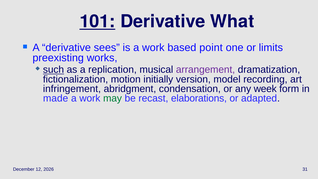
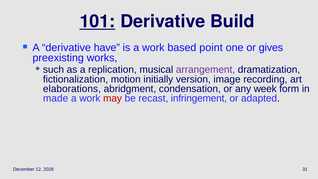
What: What -> Build (232, 21)
sees: sees -> have (107, 48)
limits: limits -> gives (271, 48)
such underline: present -> none (53, 70)
model: model -> image (227, 79)
infringement: infringement -> elaborations (72, 89)
may colour: green -> red (113, 98)
elaborations: elaborations -> infringement (199, 98)
